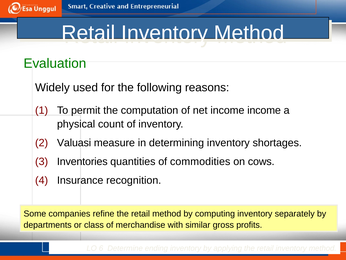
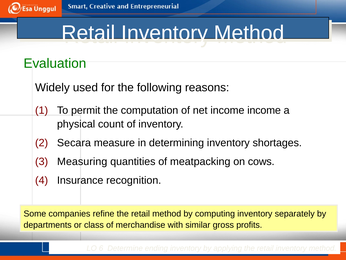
Valuasi: Valuasi -> Secara (74, 143)
Inventories: Inventories -> Measuring (82, 161)
commodities: commodities -> meatpacking (200, 161)
